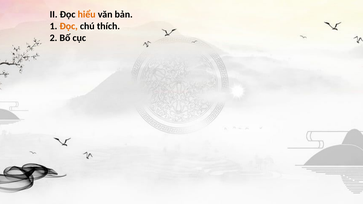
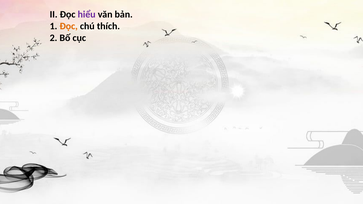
hiểu colour: orange -> purple (87, 14)
